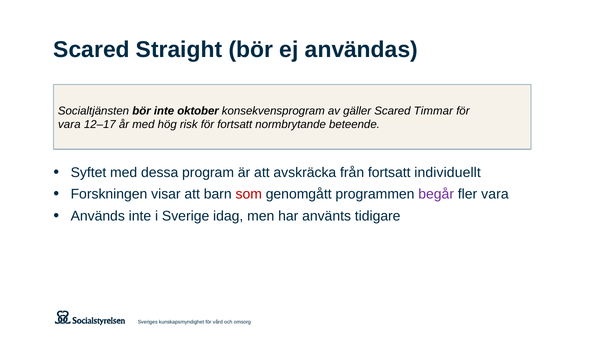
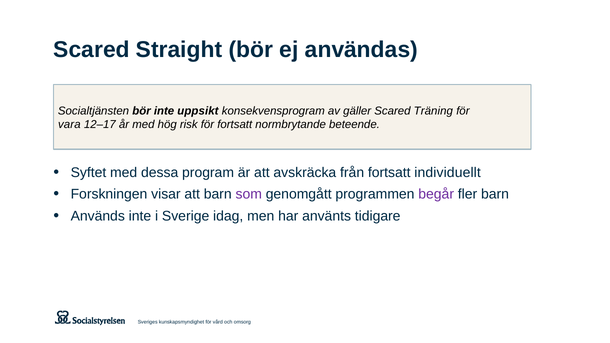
oktober: oktober -> uppsikt (198, 111)
Timmar: Timmar -> Träning (433, 111)
som colour: red -> purple (249, 194)
fler vara: vara -> barn (495, 194)
